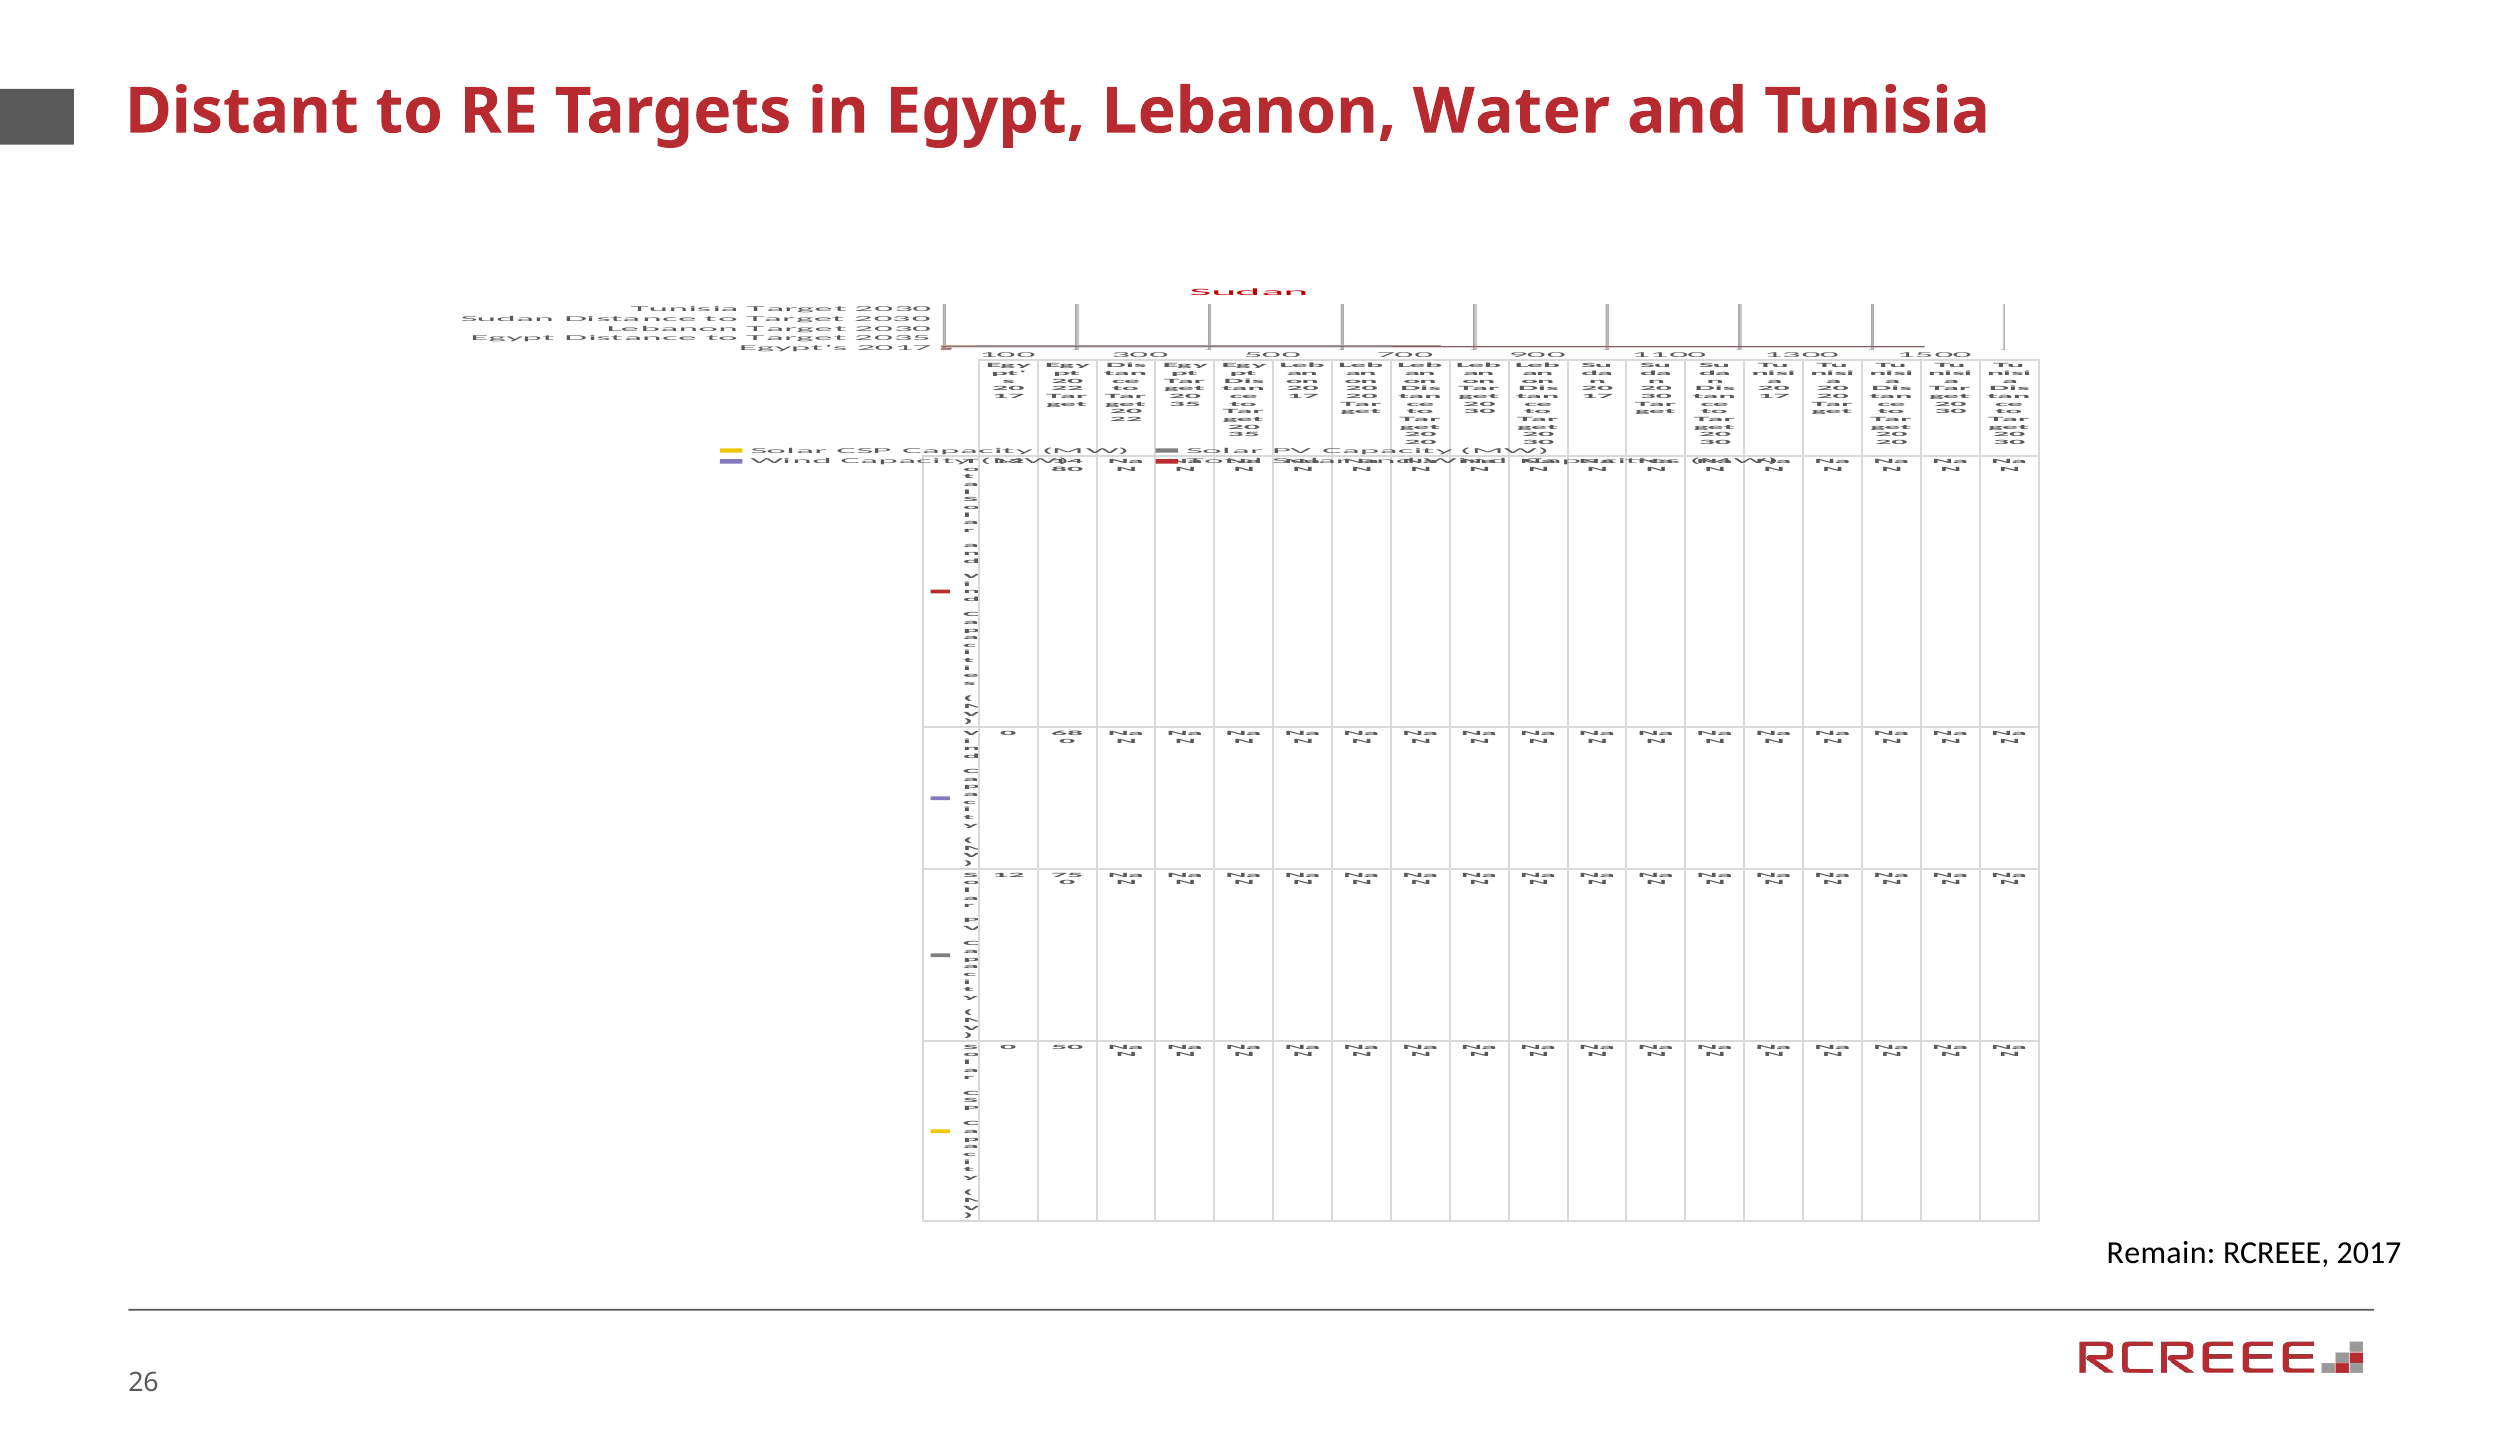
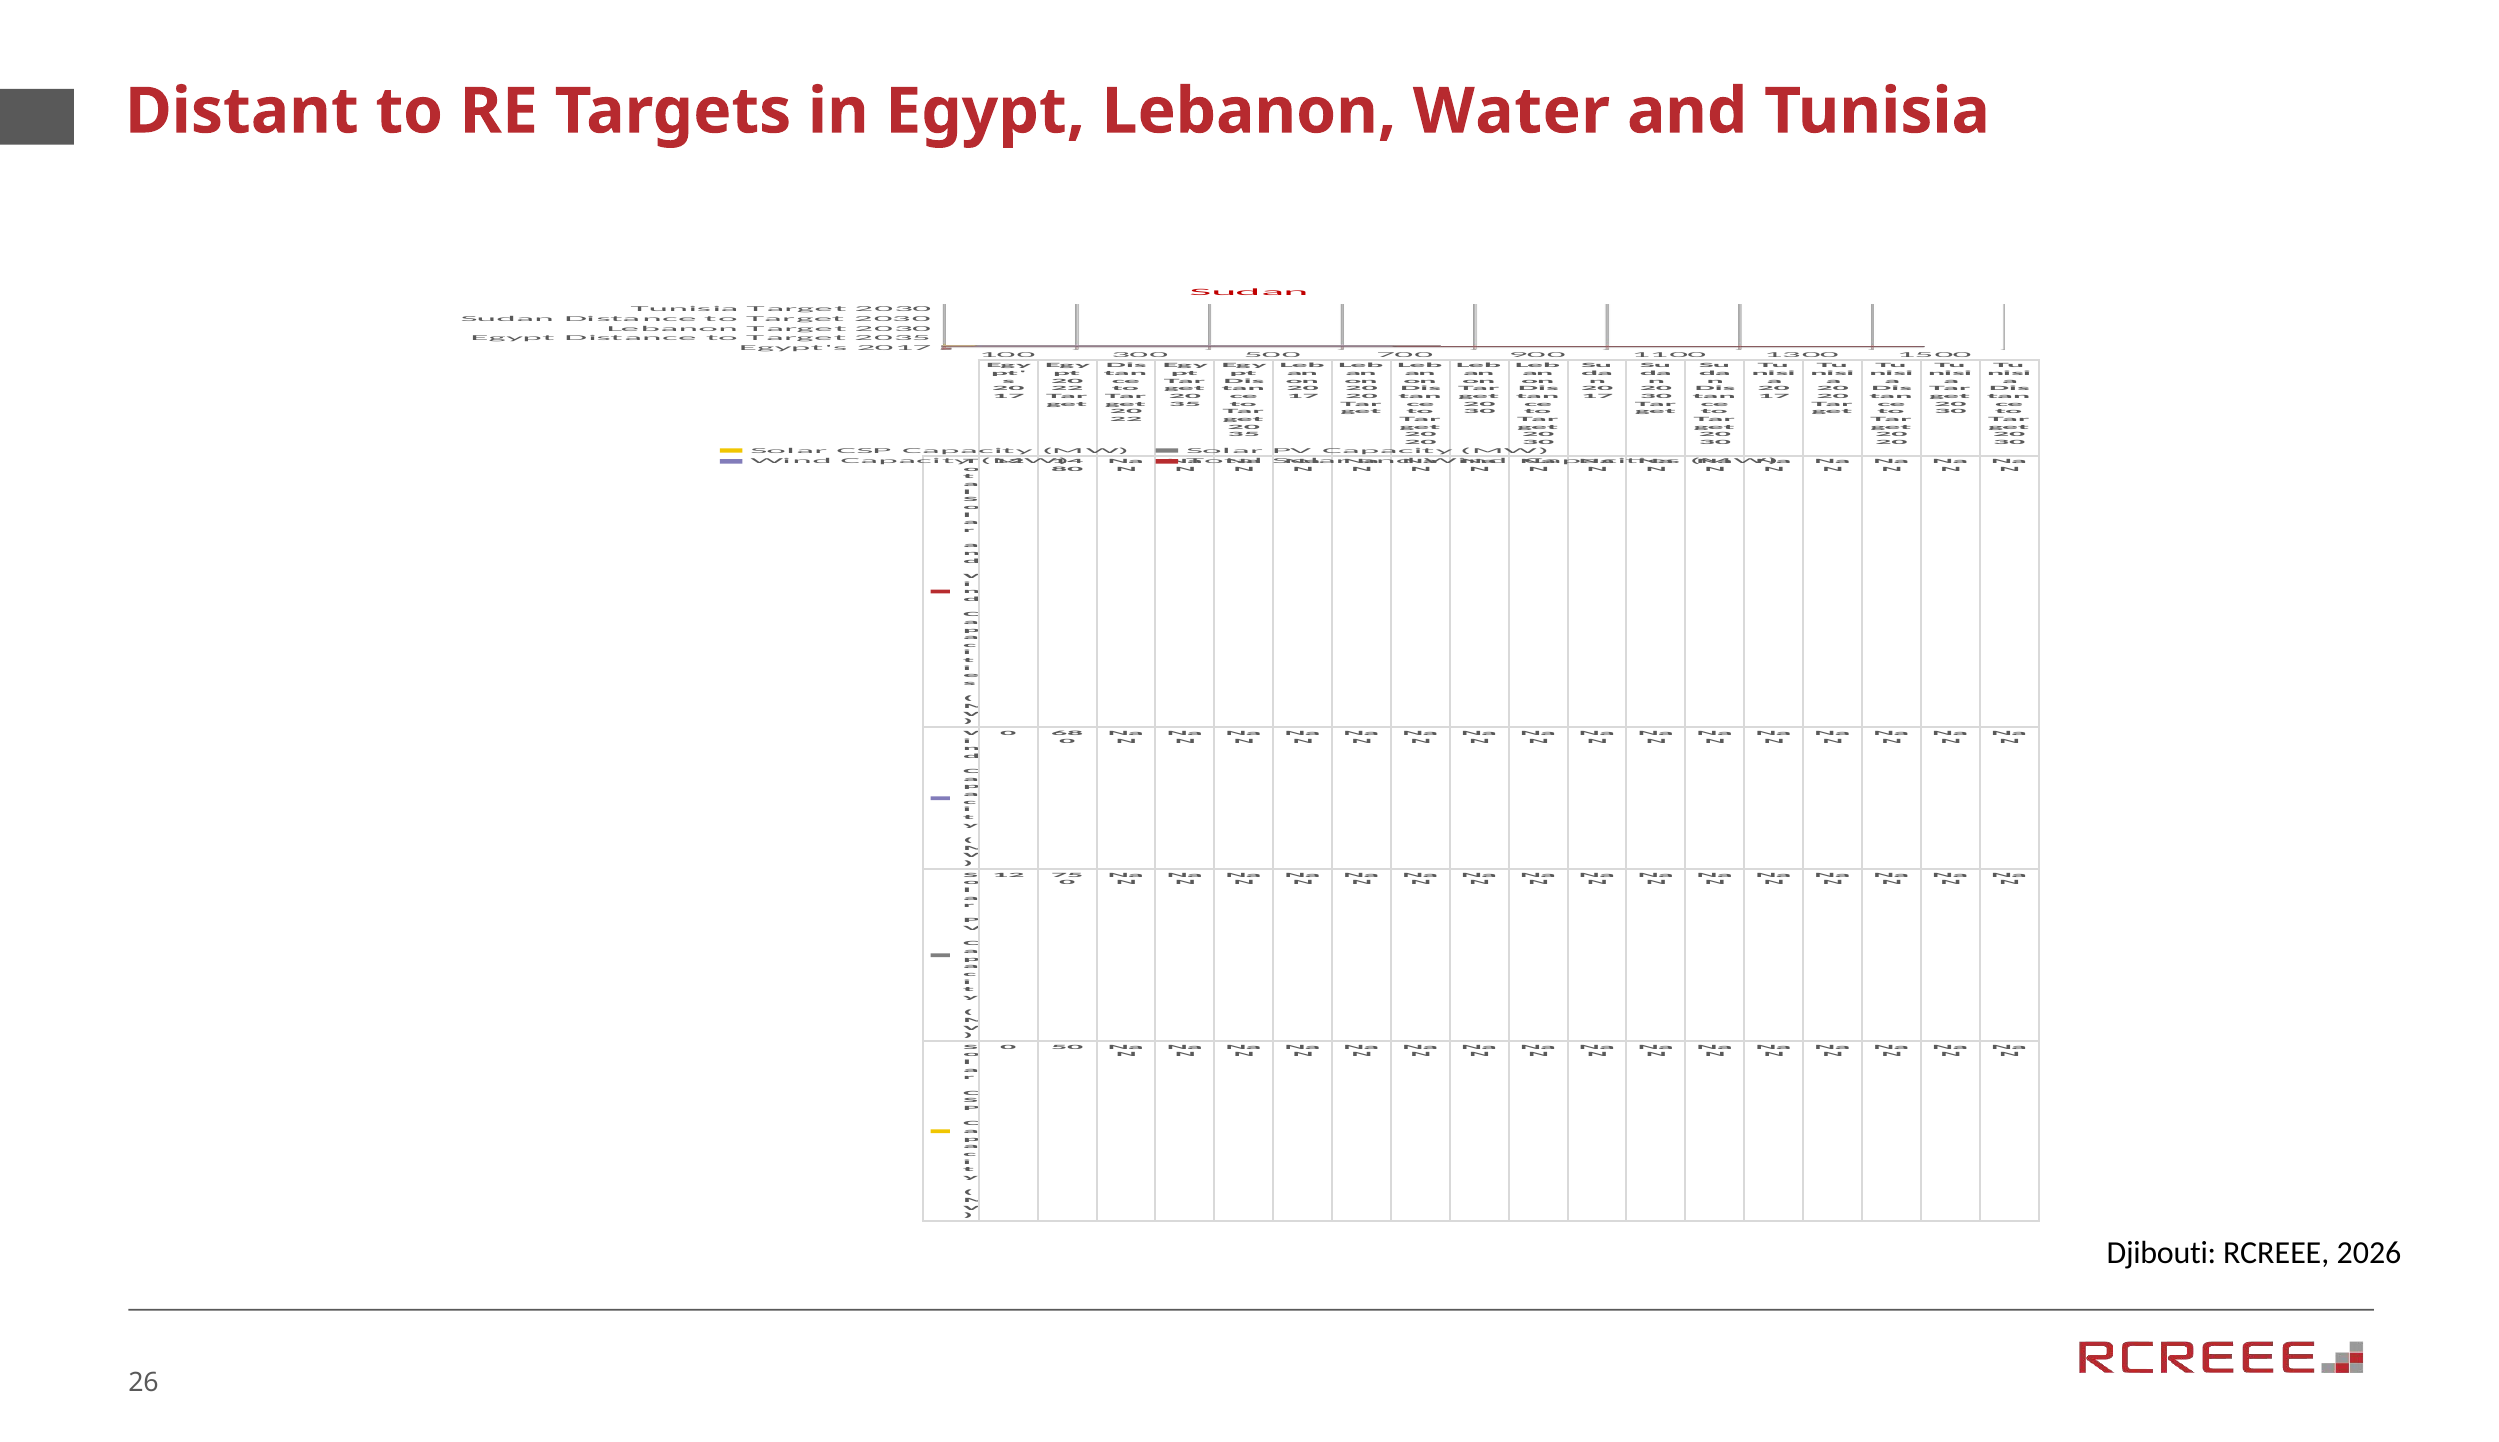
Remain: Remain -> Djibouti (2161, 1252)
RCREEE 2017: 2017 -> 2026 (2369, 1252)
